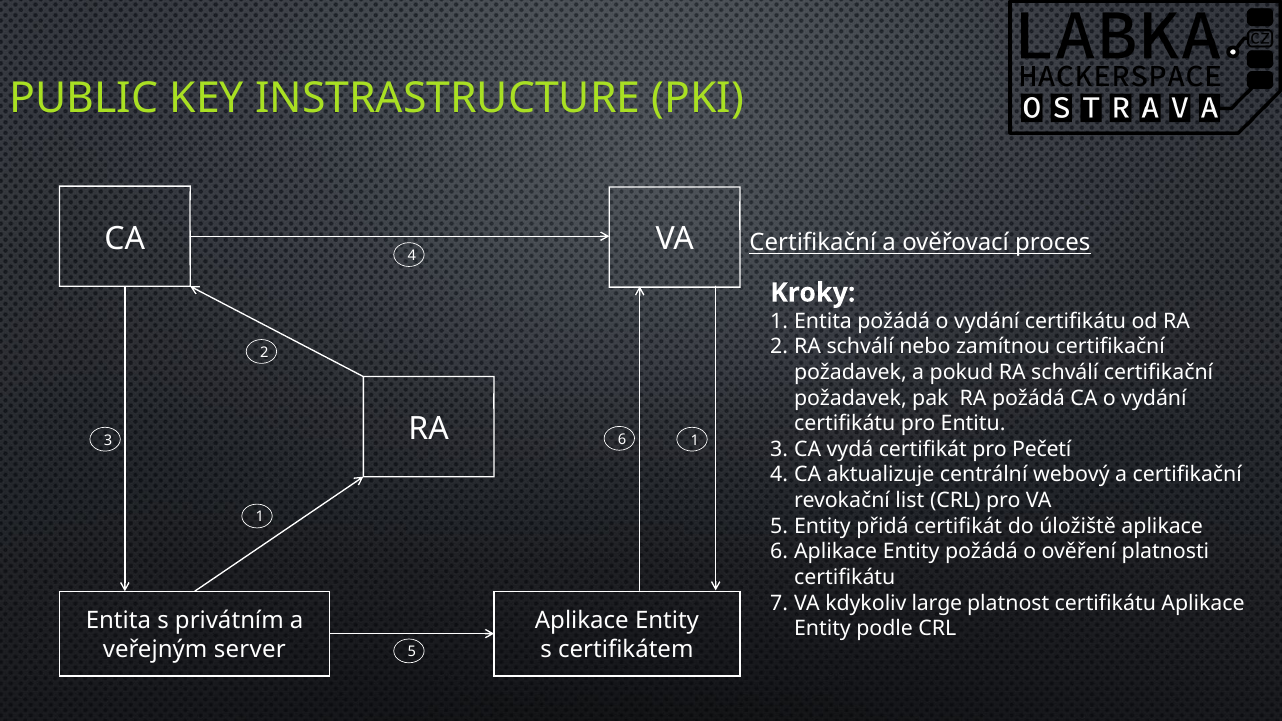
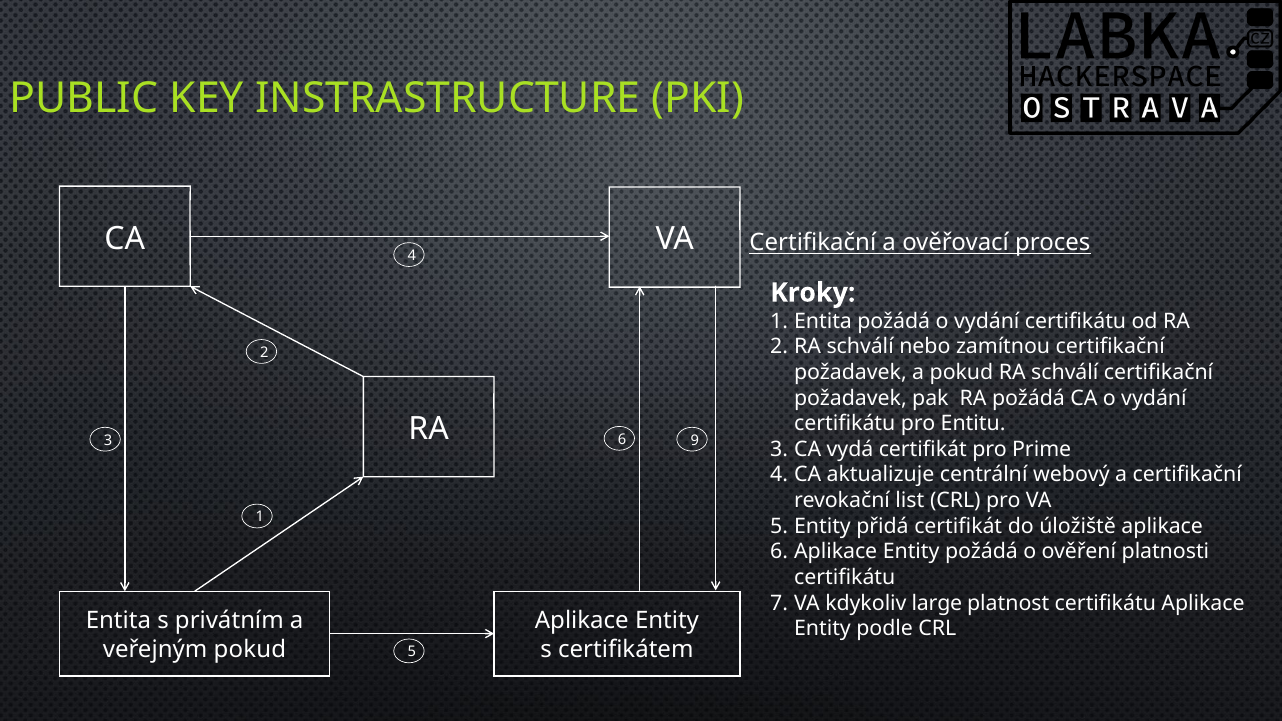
6 1: 1 -> 9 (695, 440)
Pečetí: Pečetí -> Prime (1042, 449)
veřejným server: server -> pokud (250, 650)
